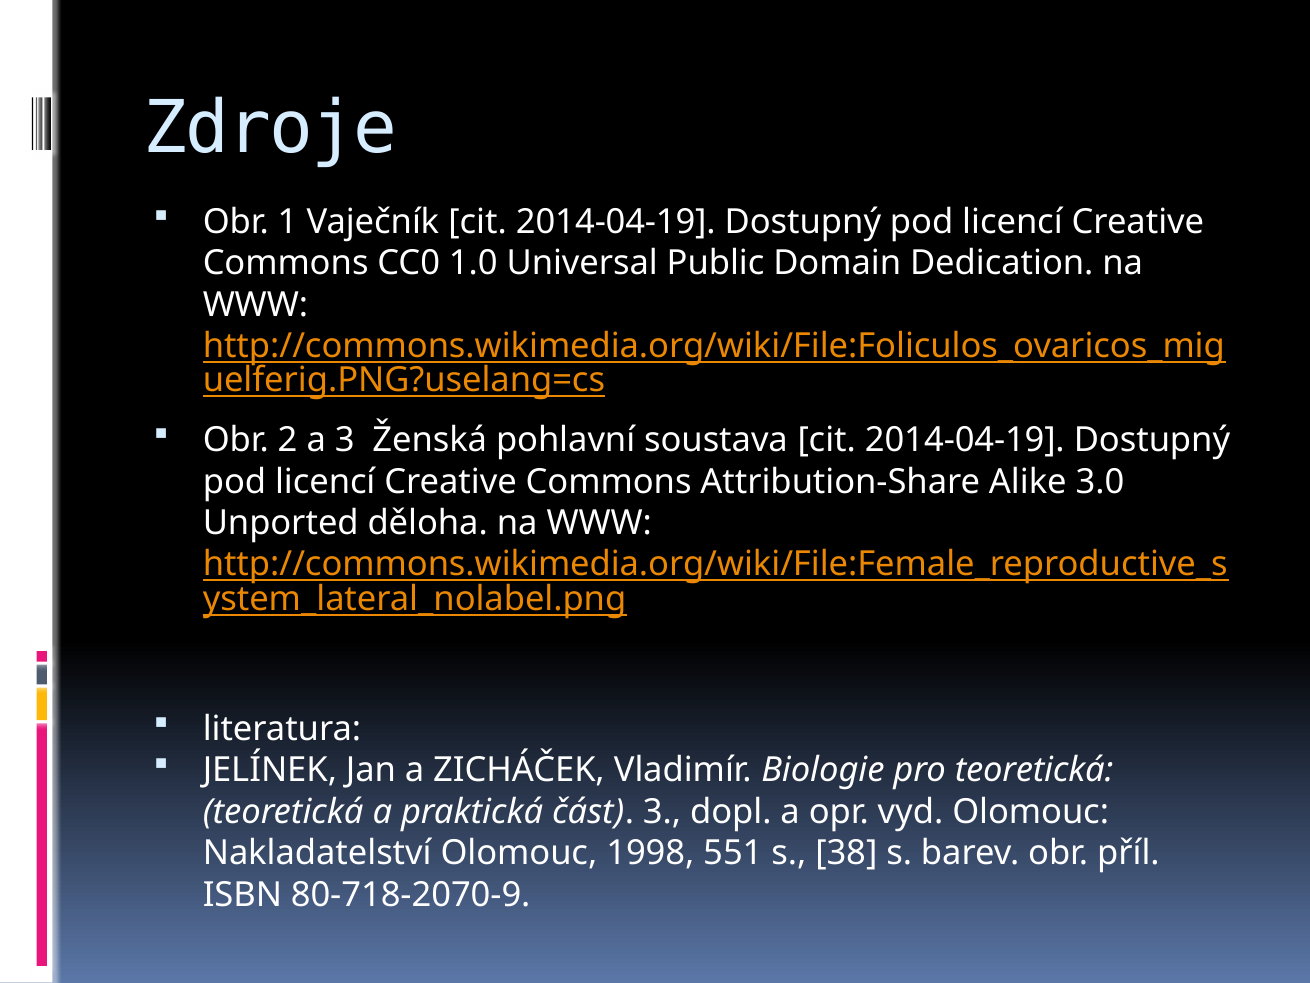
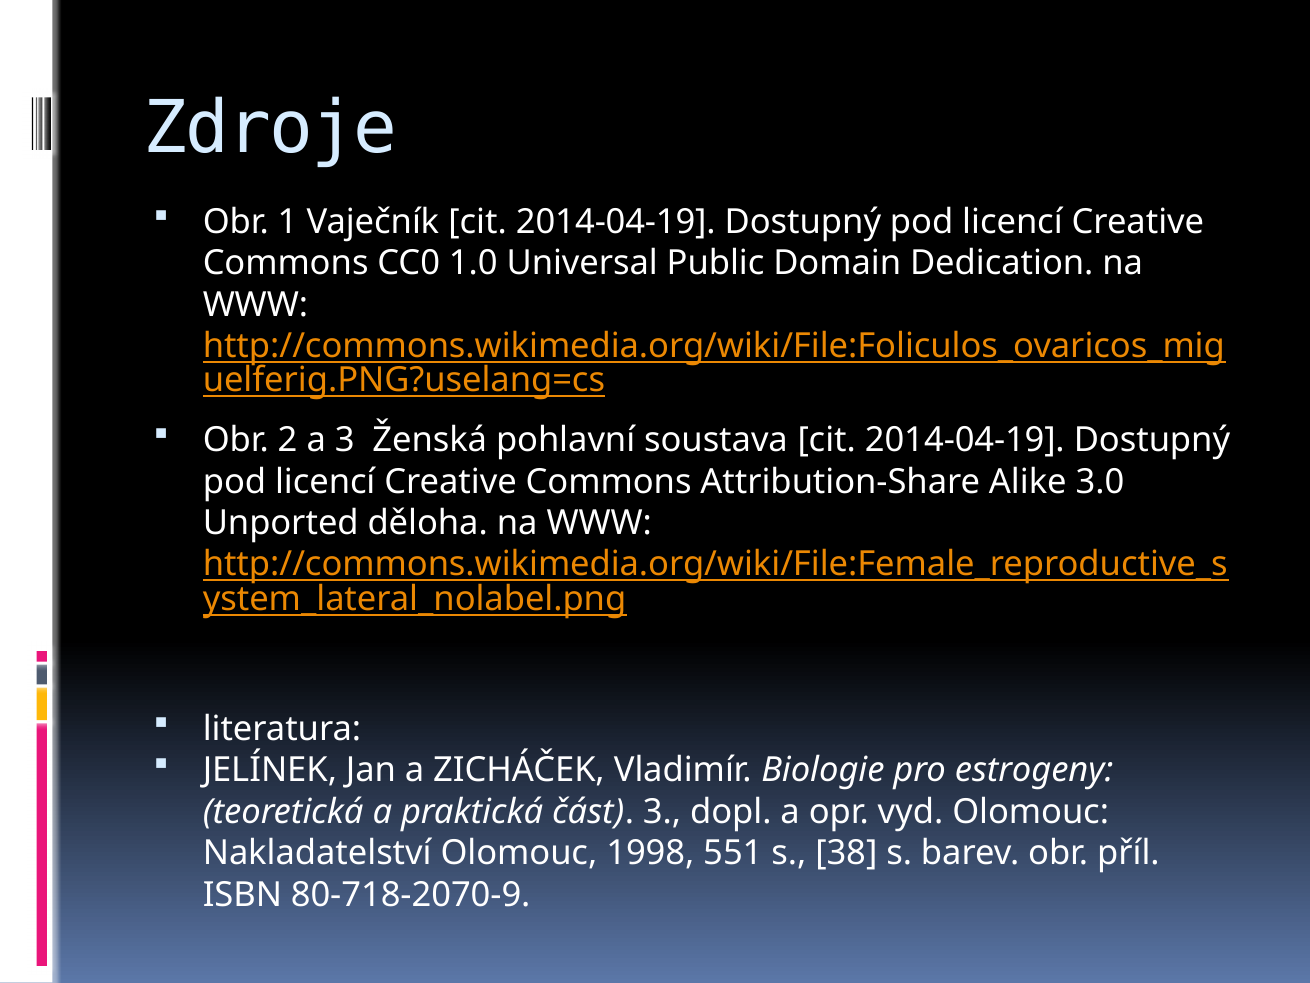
pro teoretická: teoretická -> estrogeny (1034, 770)
